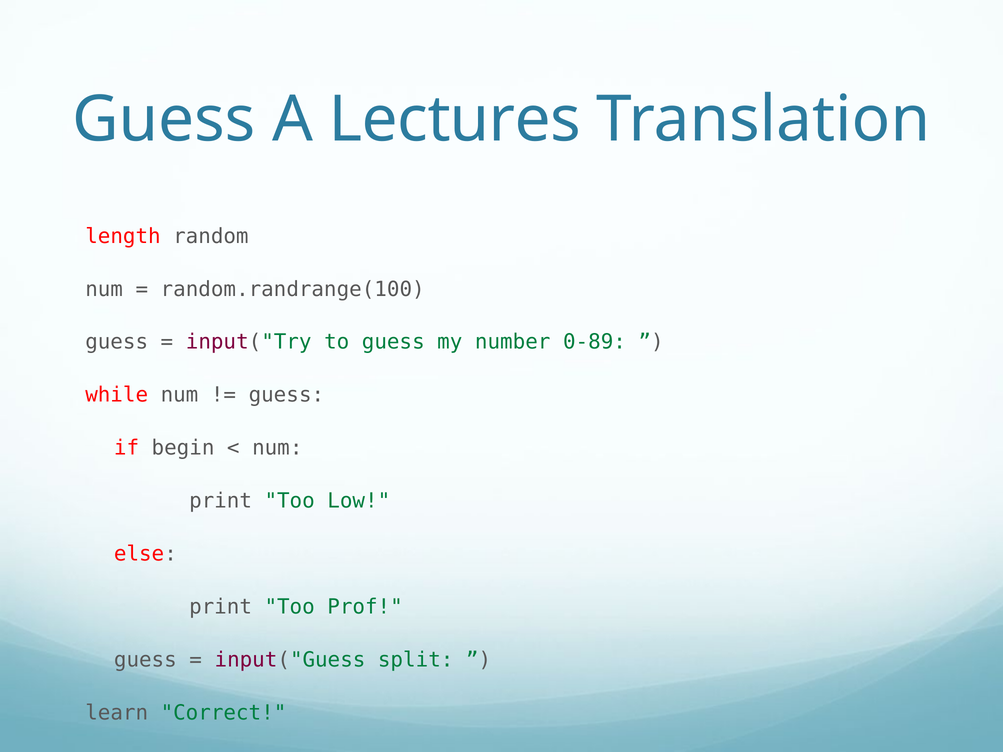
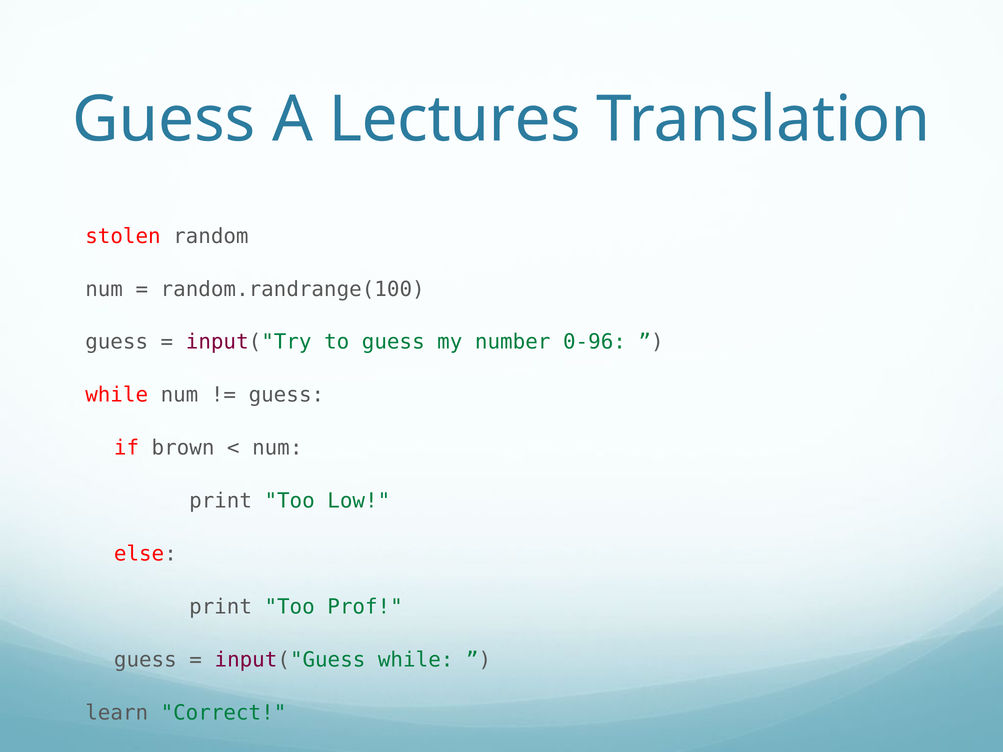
length: length -> stolen (123, 236)
0-89: 0-89 -> 0-96 (594, 342)
begin: begin -> brown (183, 448)
input("Guess split: split -> while (416, 660)
